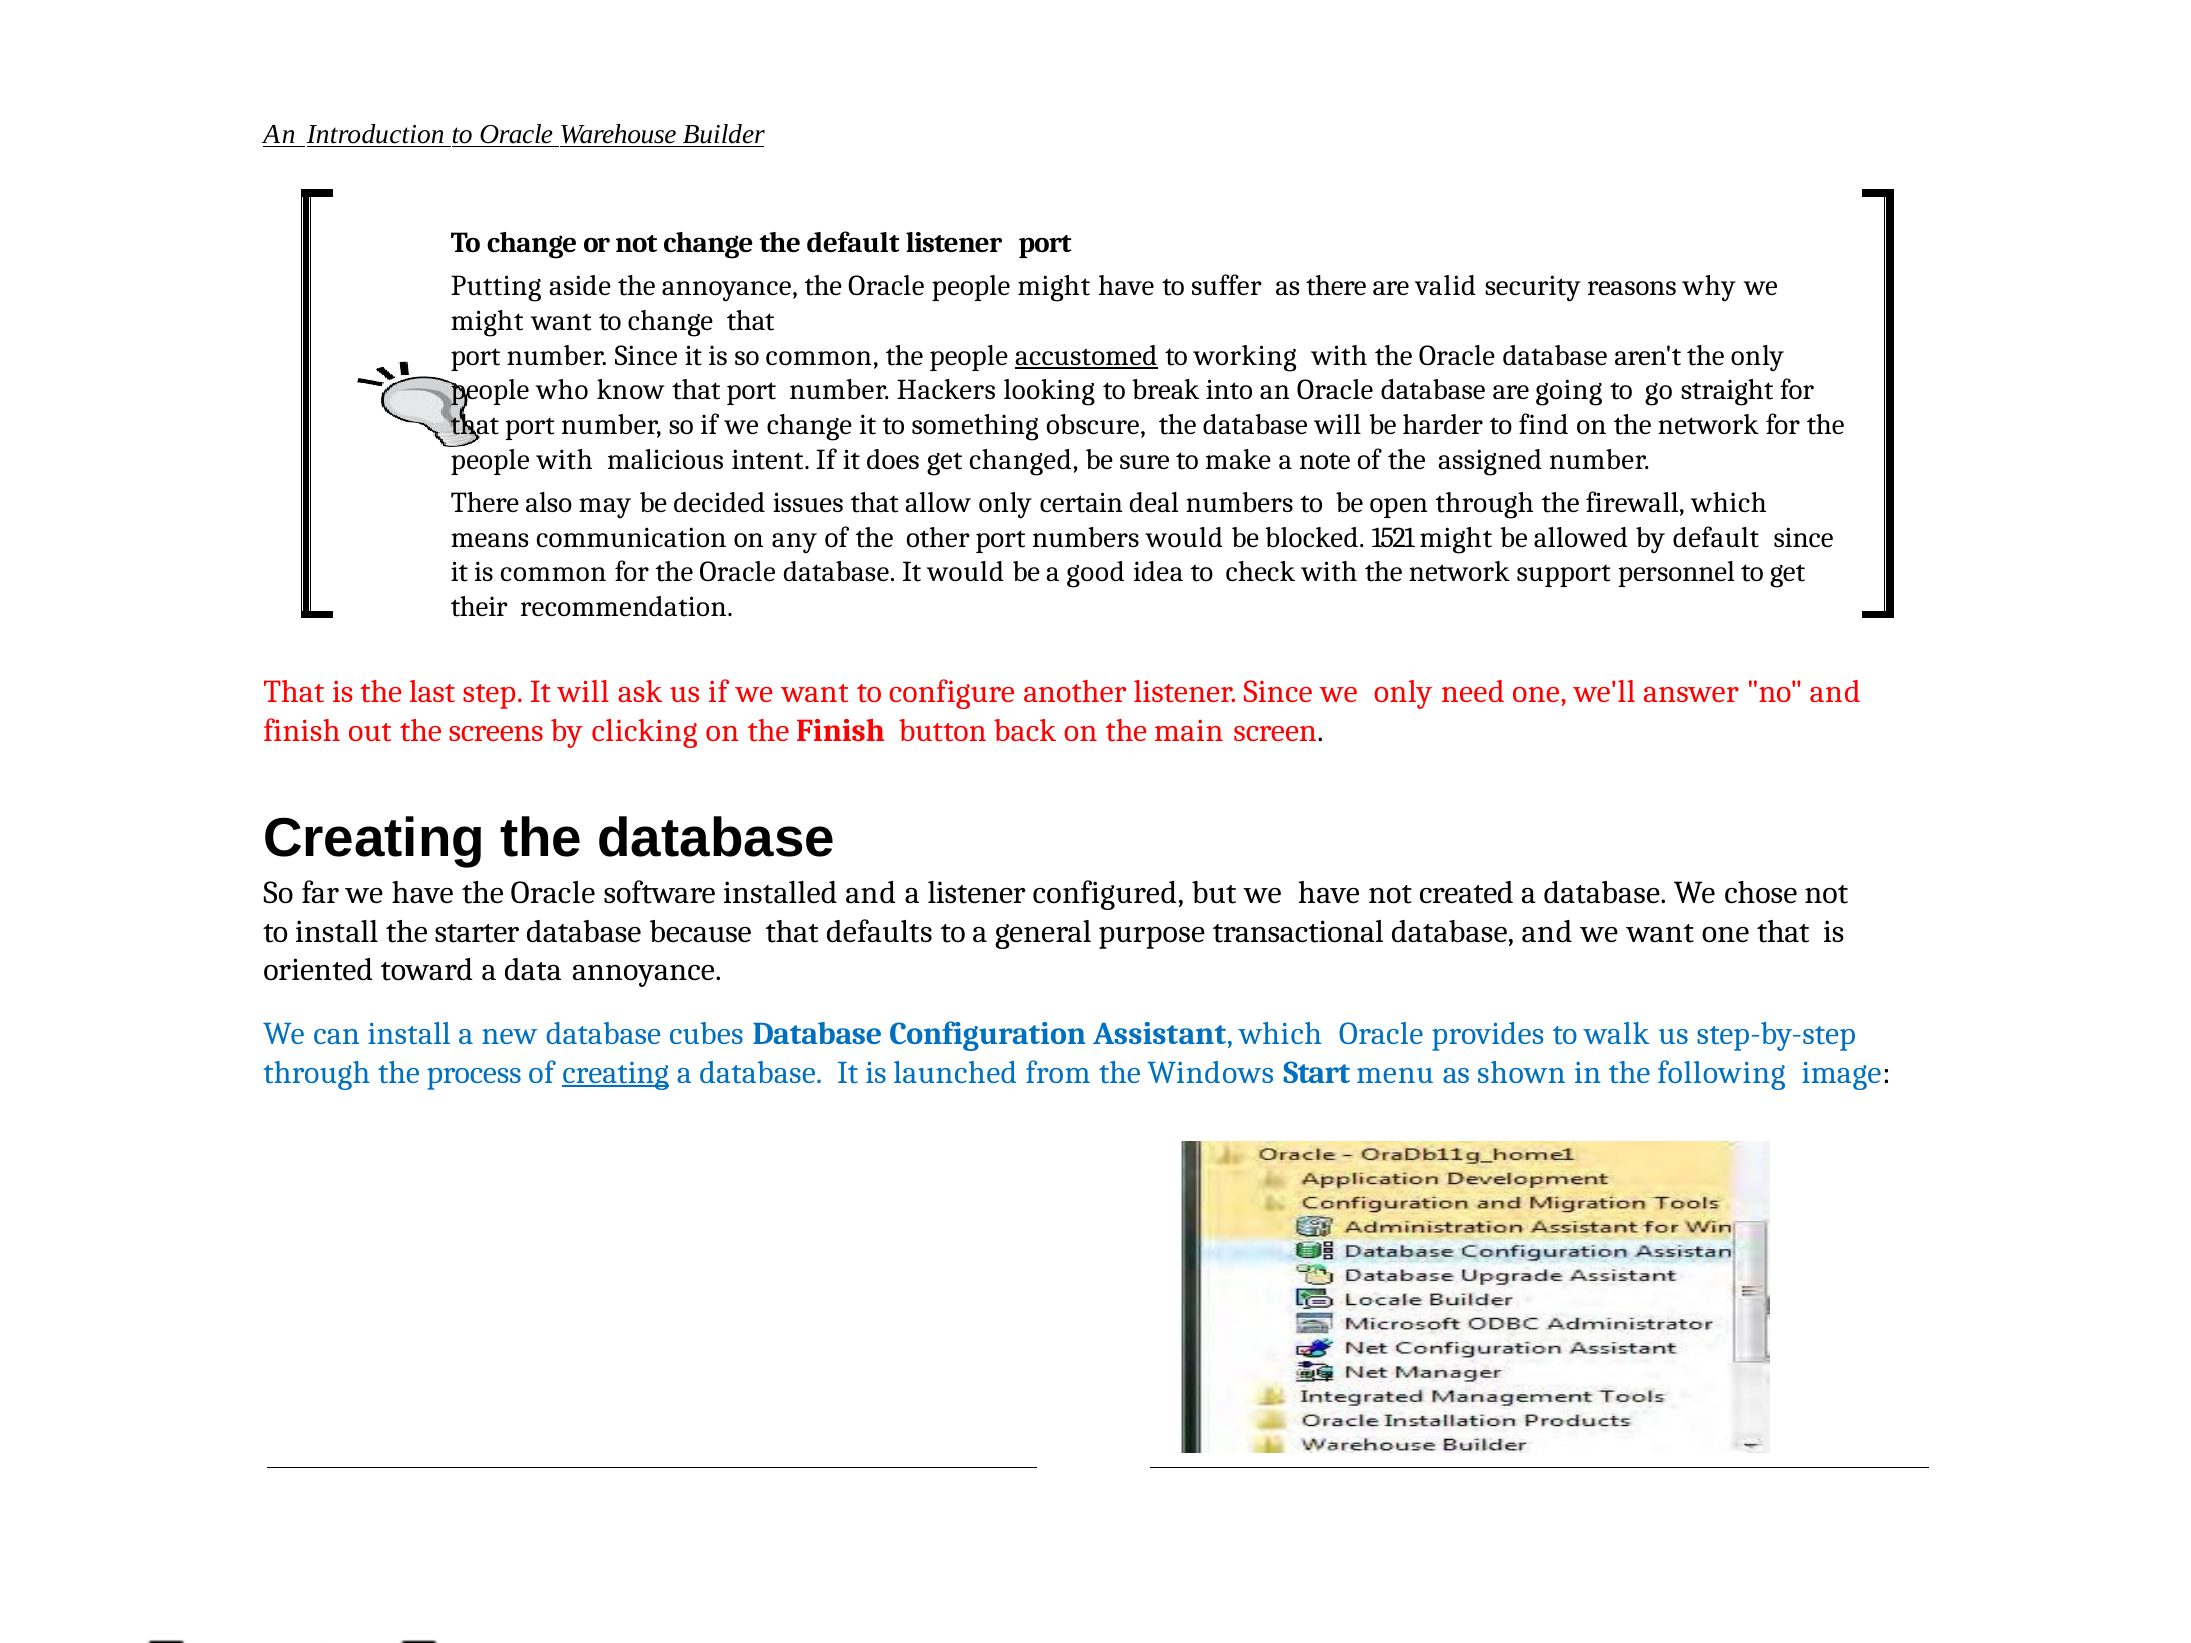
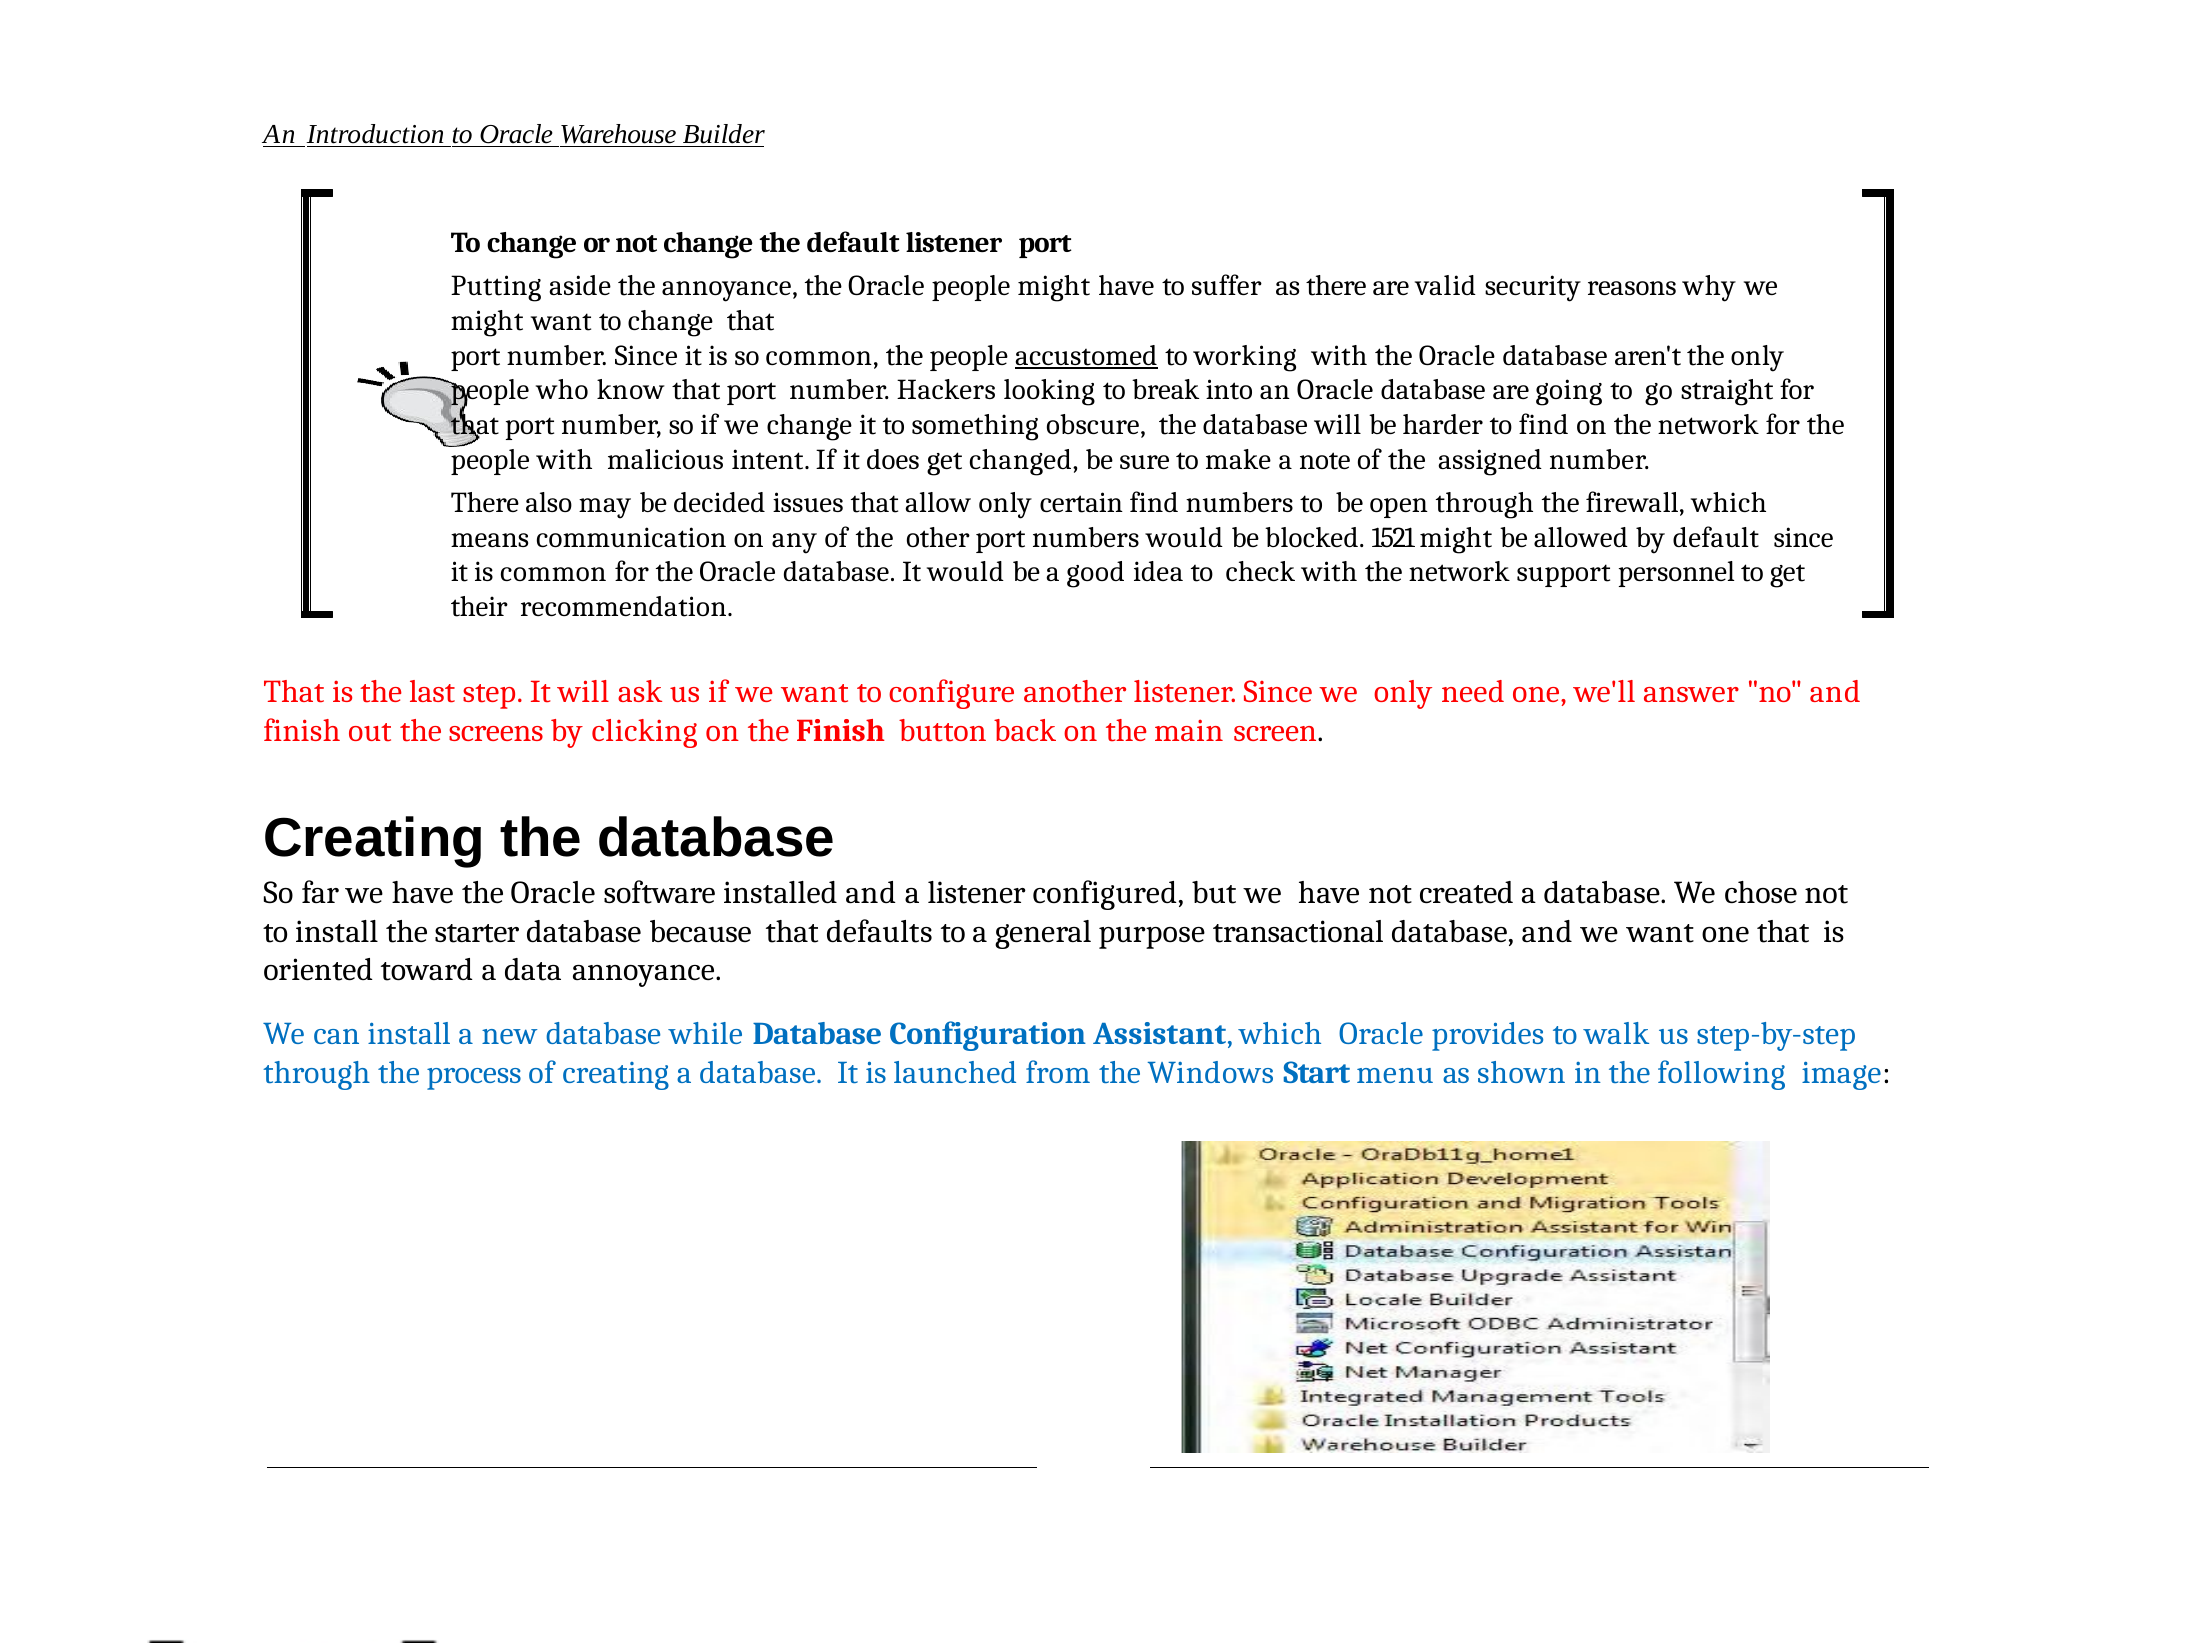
certain deal: deal -> find (1154, 503)
cubes: cubes -> while (706, 1035)
creating underline: present -> none (616, 1073)
